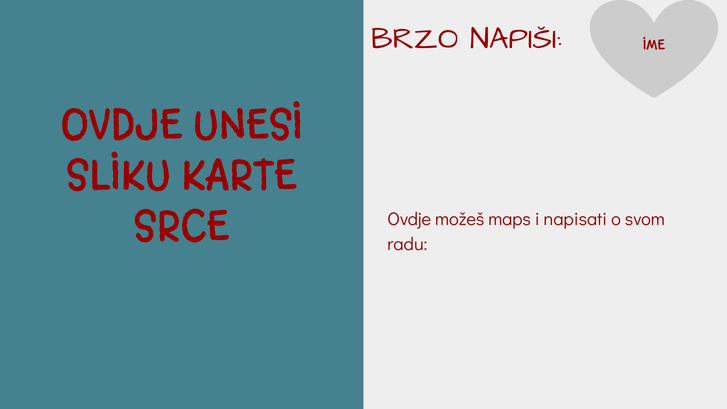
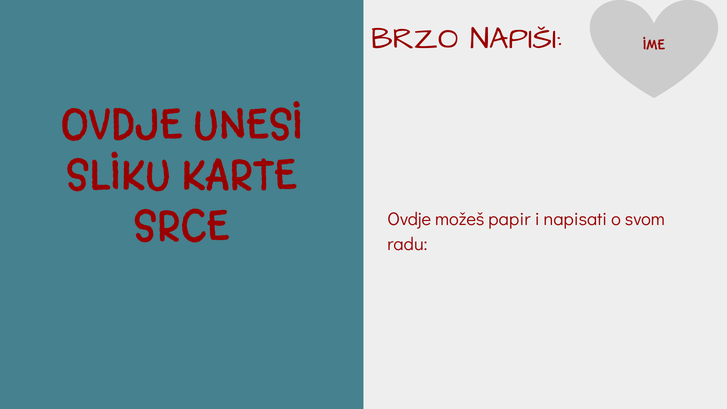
maps: maps -> papir (509, 219)
